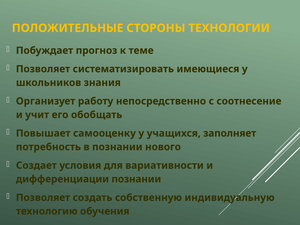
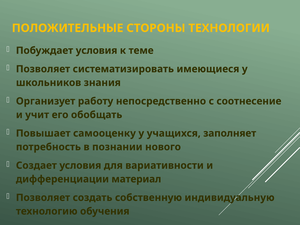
Побуждает прогноз: прогноз -> условия (97, 51)
дифференциации познании: познании -> материал (136, 179)
